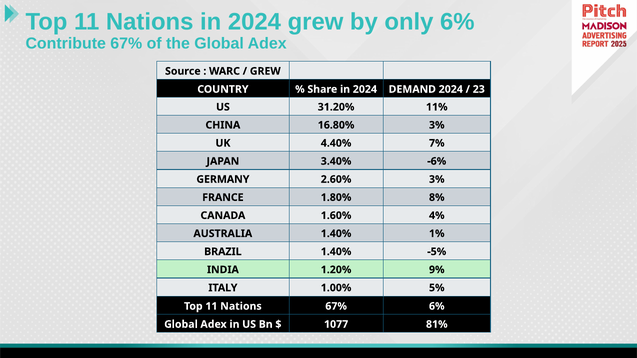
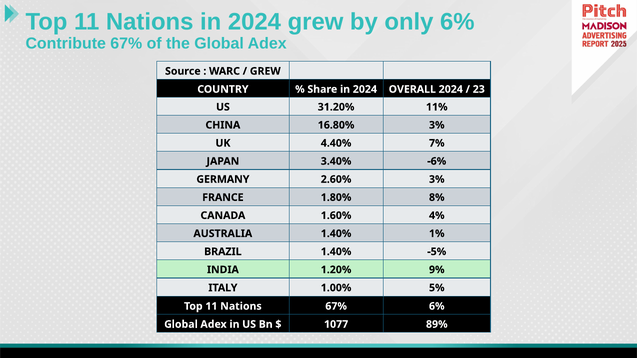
DEMAND: DEMAND -> OVERALL (412, 89)
81%: 81% -> 89% (437, 325)
